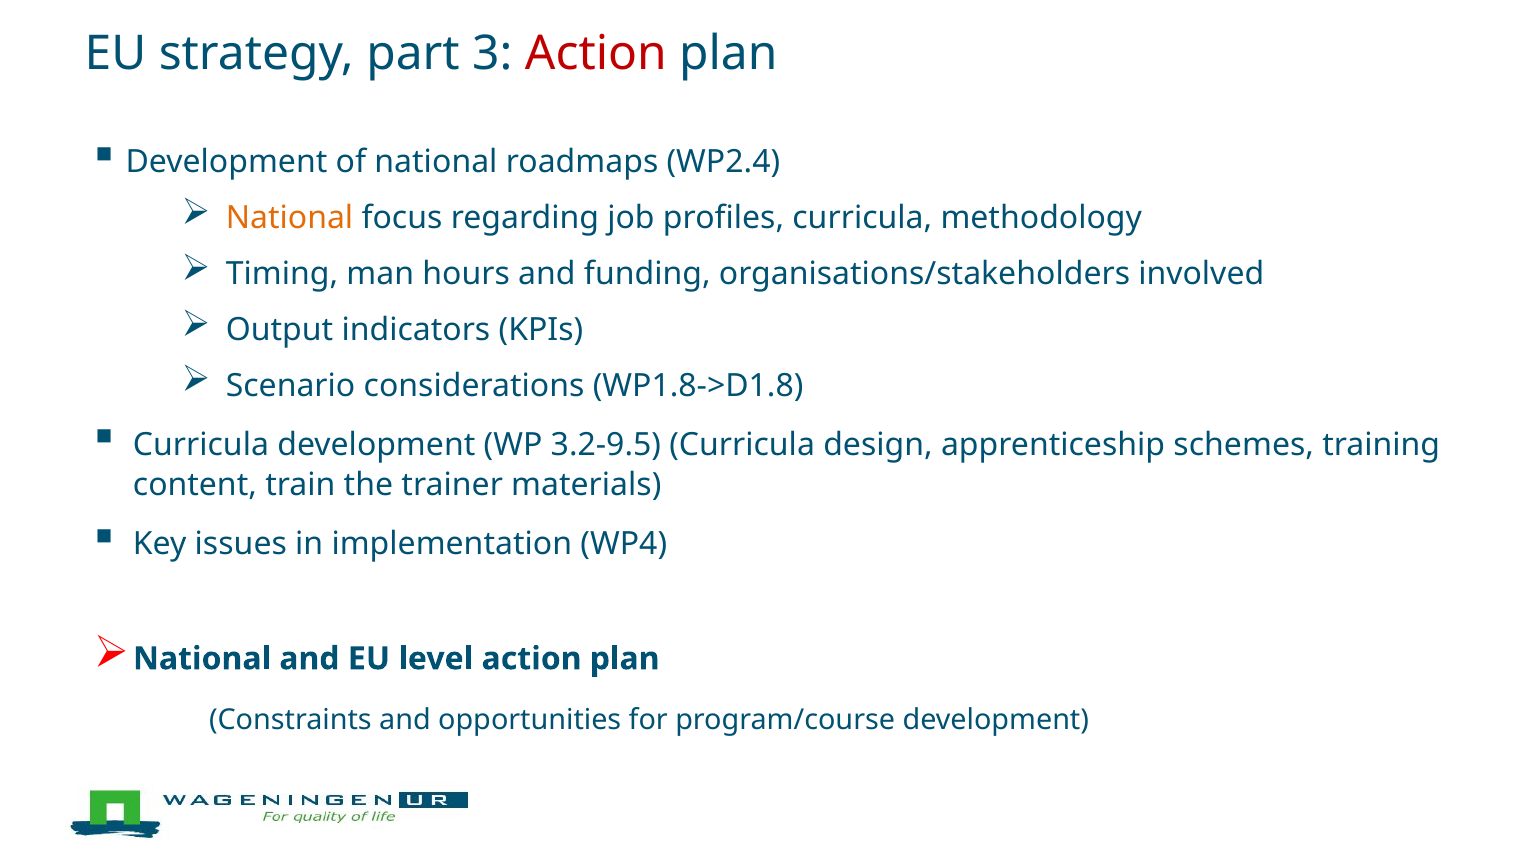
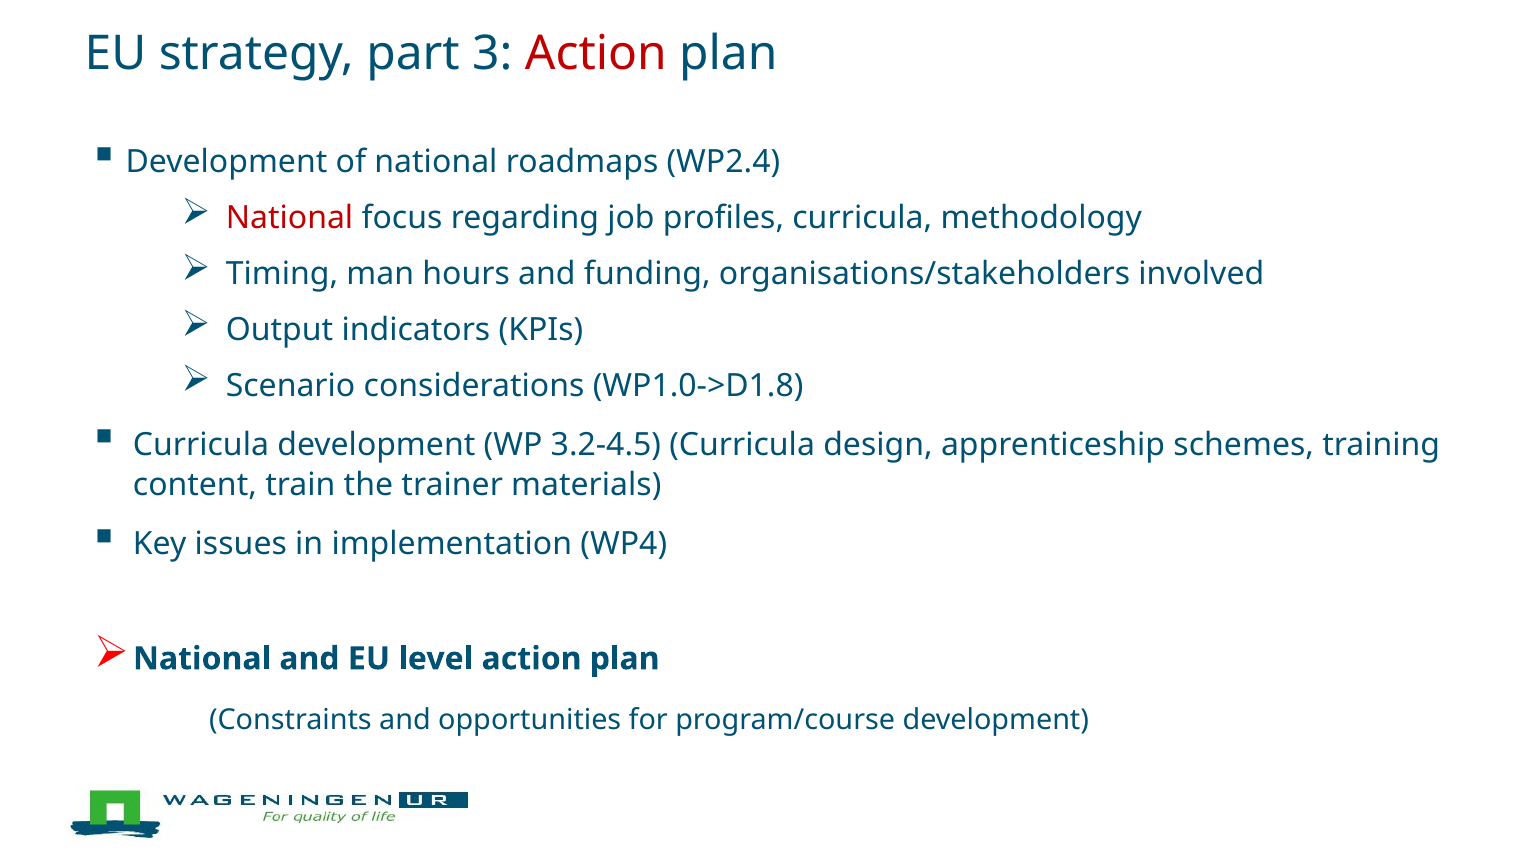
National colour: orange -> red (290, 218)
WP1.8->D1.8: WP1.8->D1.8 -> WP1.0->D1.8 (698, 385)
3.2-9.5: 3.2-9.5 -> 3.2-4.5 (606, 445)
